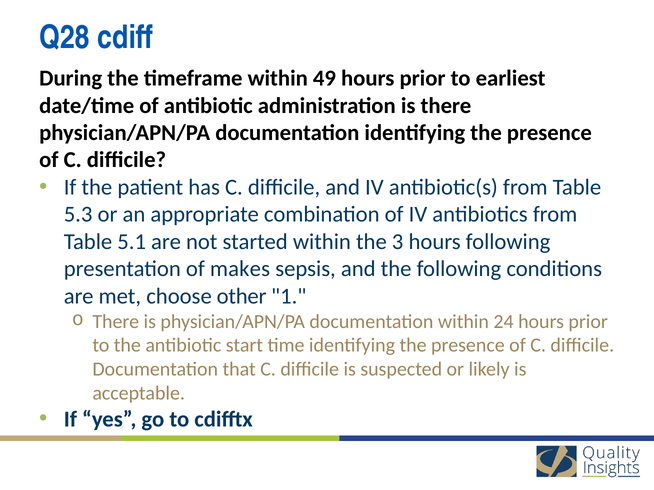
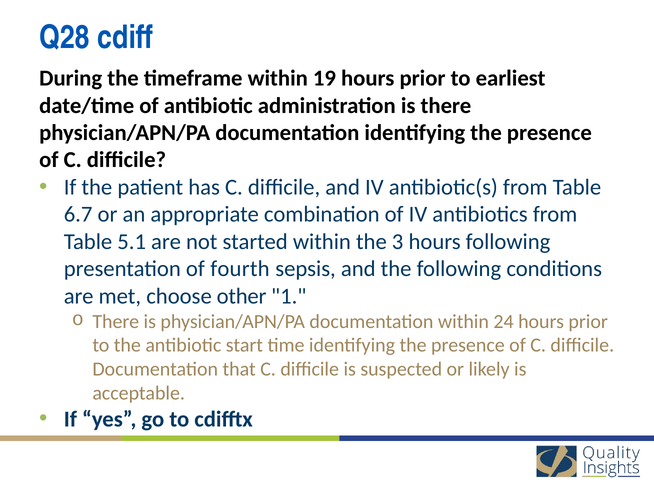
49: 49 -> 19 (324, 78)
5.3: 5.3 -> 6.7 (78, 215)
makes: makes -> fourth (240, 269)
